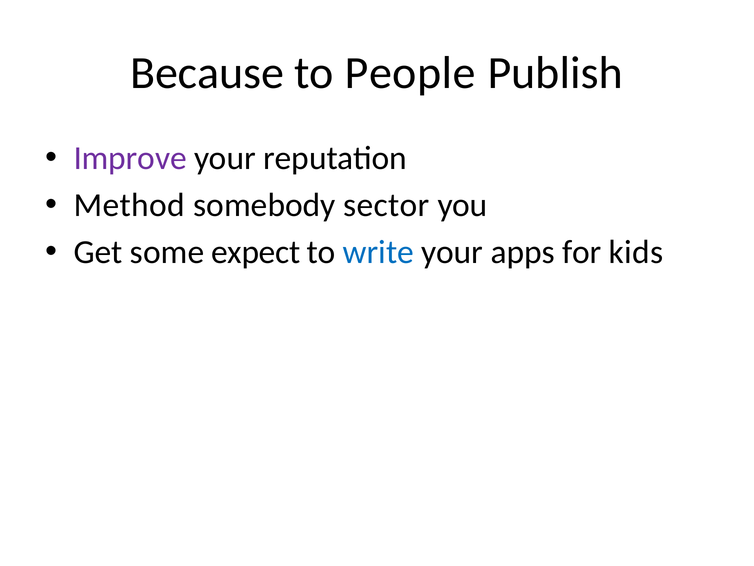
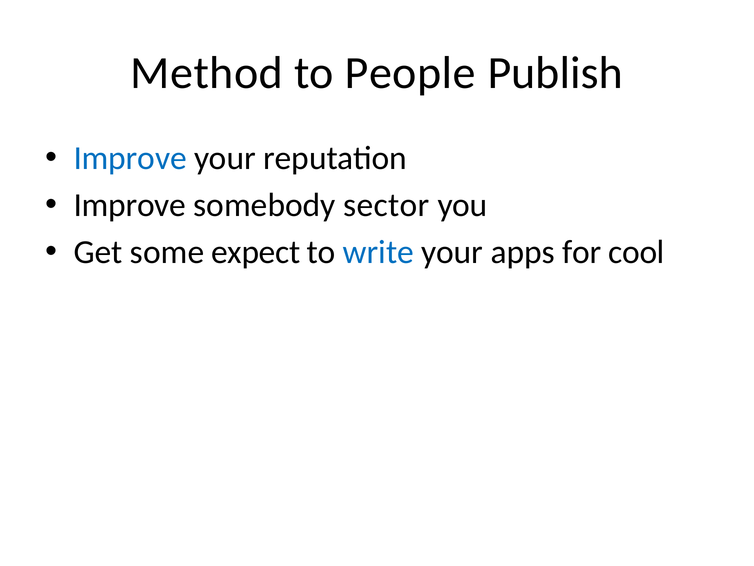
Because: Because -> Method (207, 73)
Improve colour: purple -> blue (130, 158)
Method: Method -> Improve (130, 205)
kids: kids -> cool (636, 252)
